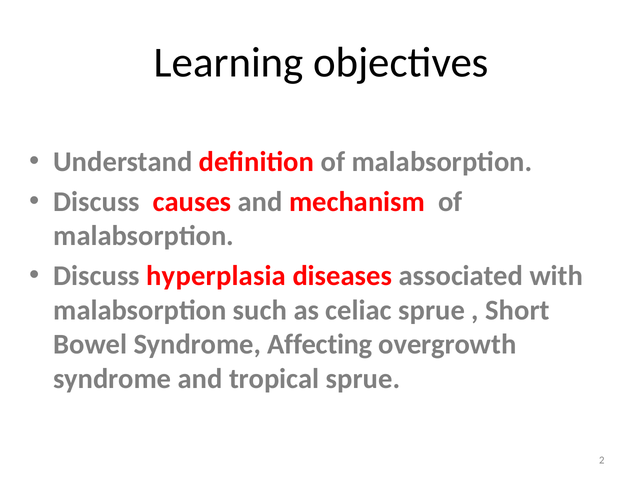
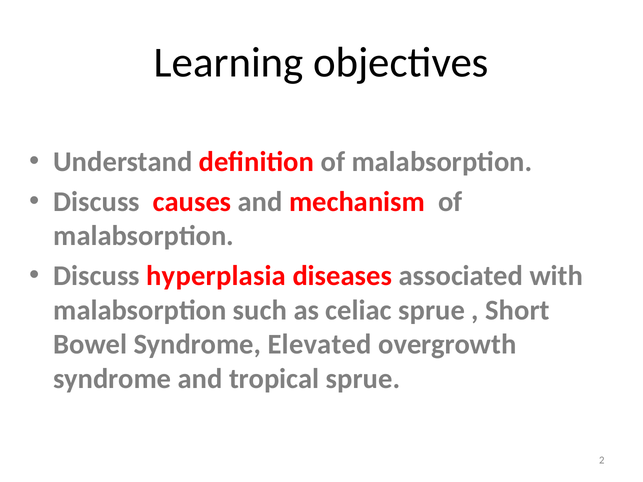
Affecting: Affecting -> Elevated (320, 345)
